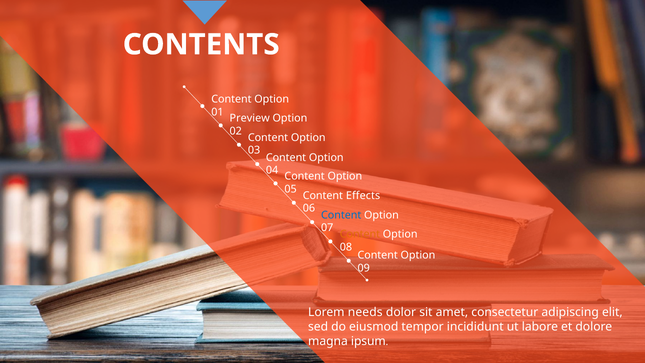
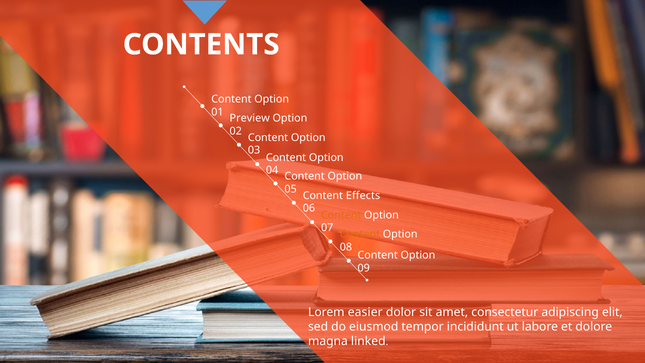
Content colour: blue -> orange (341, 215)
needs: needs -> easier (365, 312)
ipsum: ipsum -> linked (368, 341)
